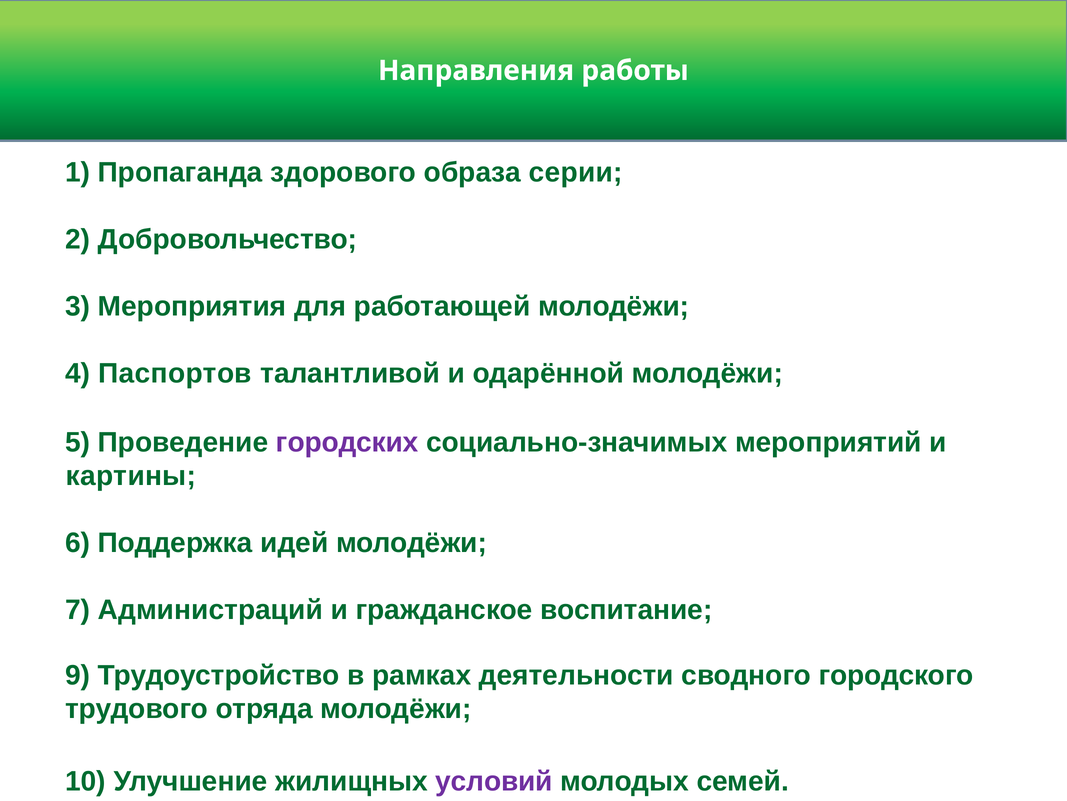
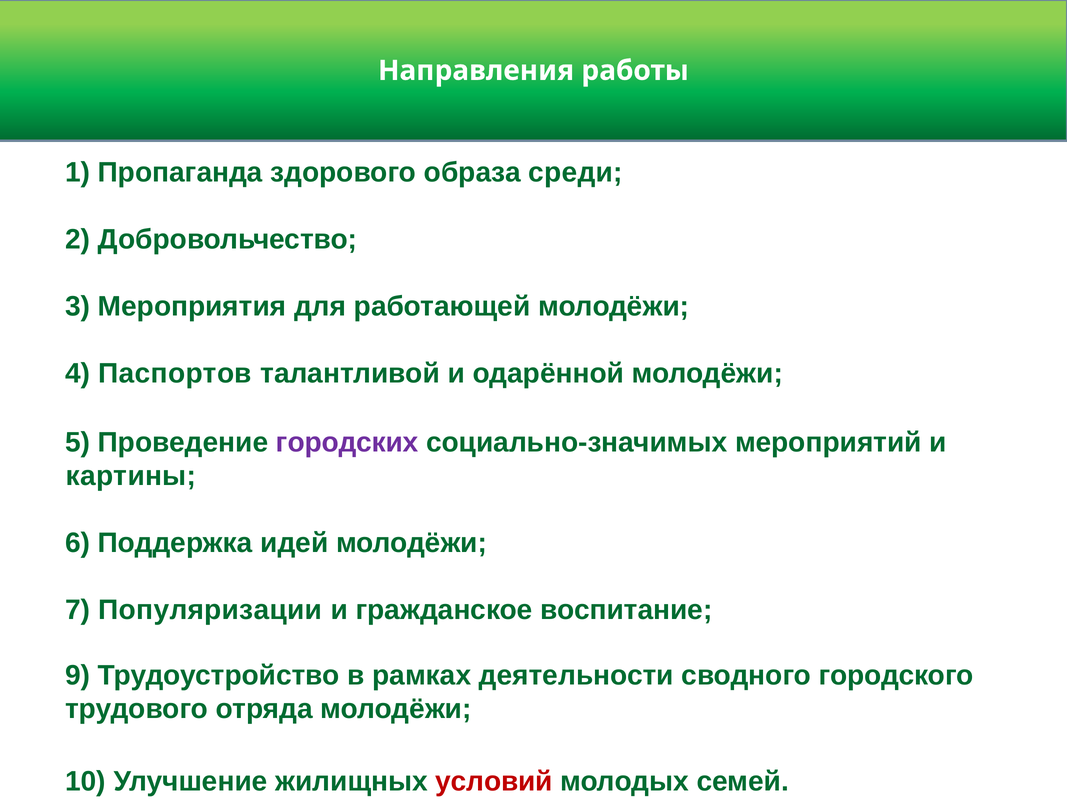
серии: серии -> среди (576, 172)
Администраций: Администраций -> Популяризации (210, 610)
условий colour: purple -> red (494, 781)
